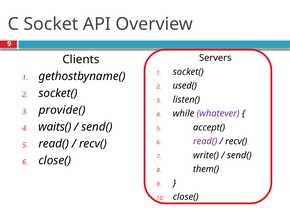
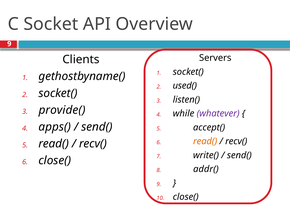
waits(: waits( -> apps( (55, 127)
read( colour: purple -> orange (205, 142)
them(: them( -> addr( (206, 169)
